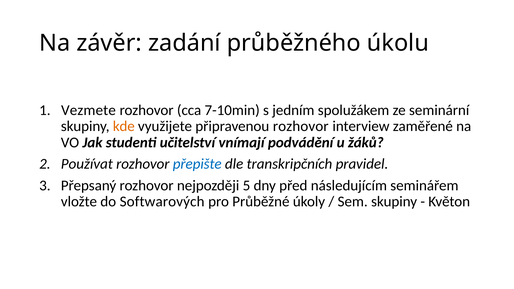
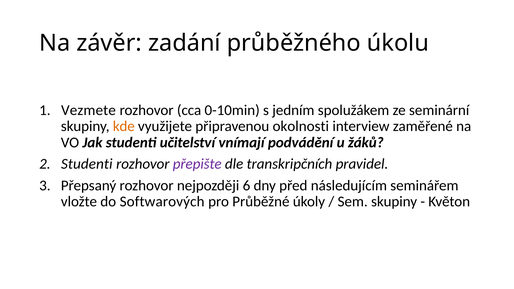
7-10min: 7-10min -> 0-10min (232, 110)
připravenou rozhovor: rozhovor -> okolnosti (301, 126)
Používat: Používat -> Studenti (87, 164)
přepište colour: blue -> purple (197, 164)
5: 5 -> 6 (246, 186)
